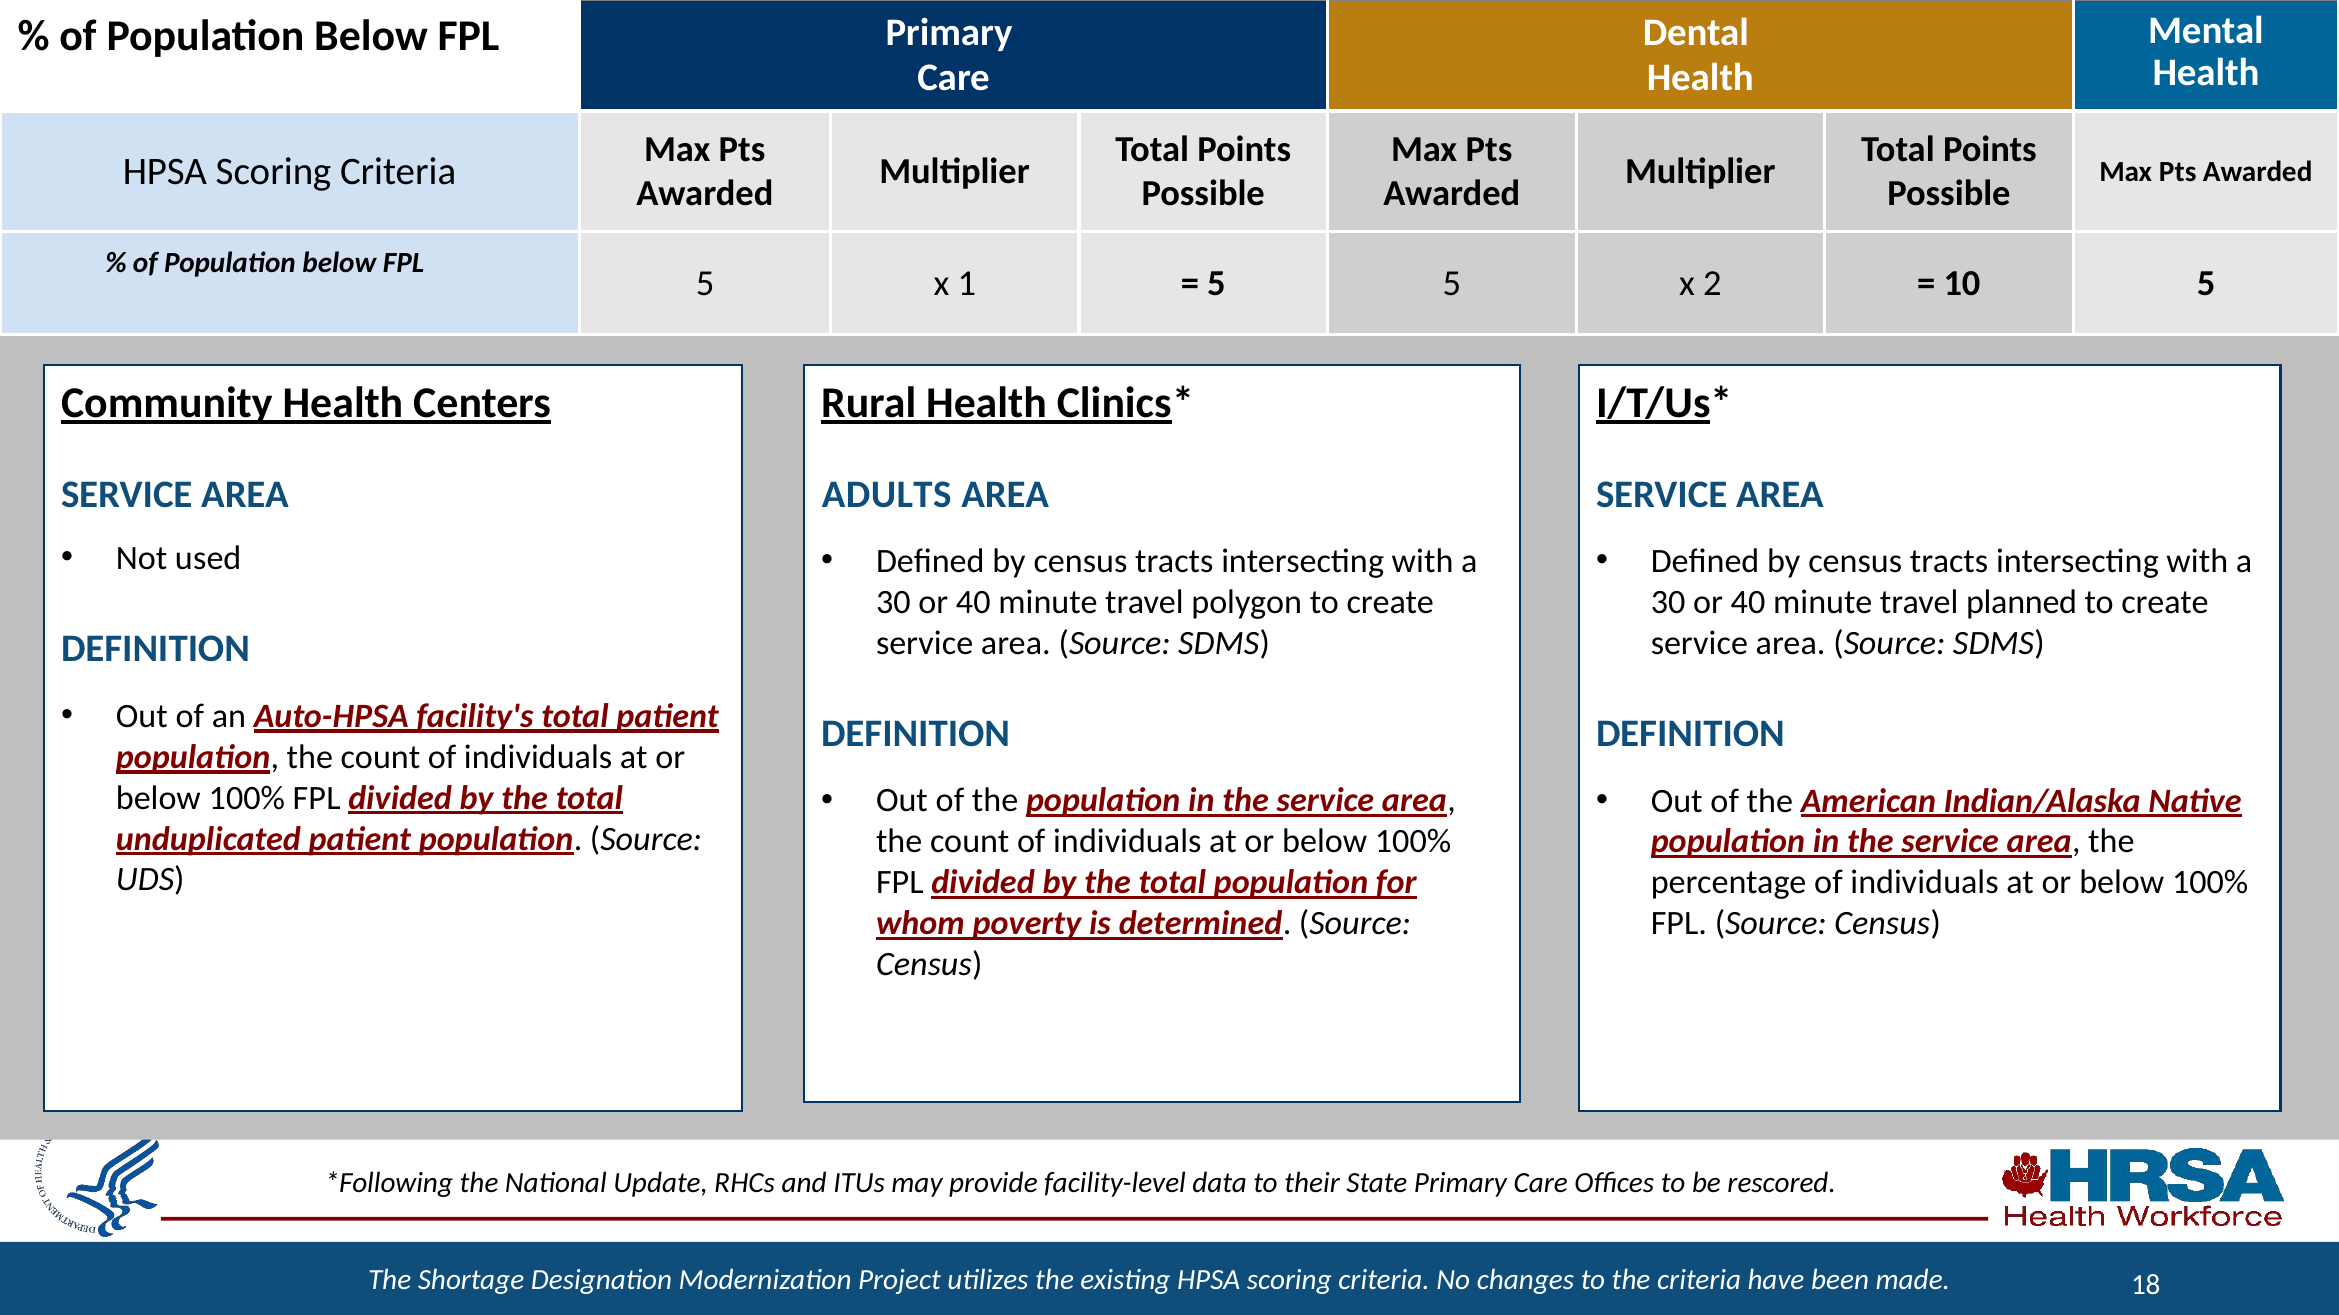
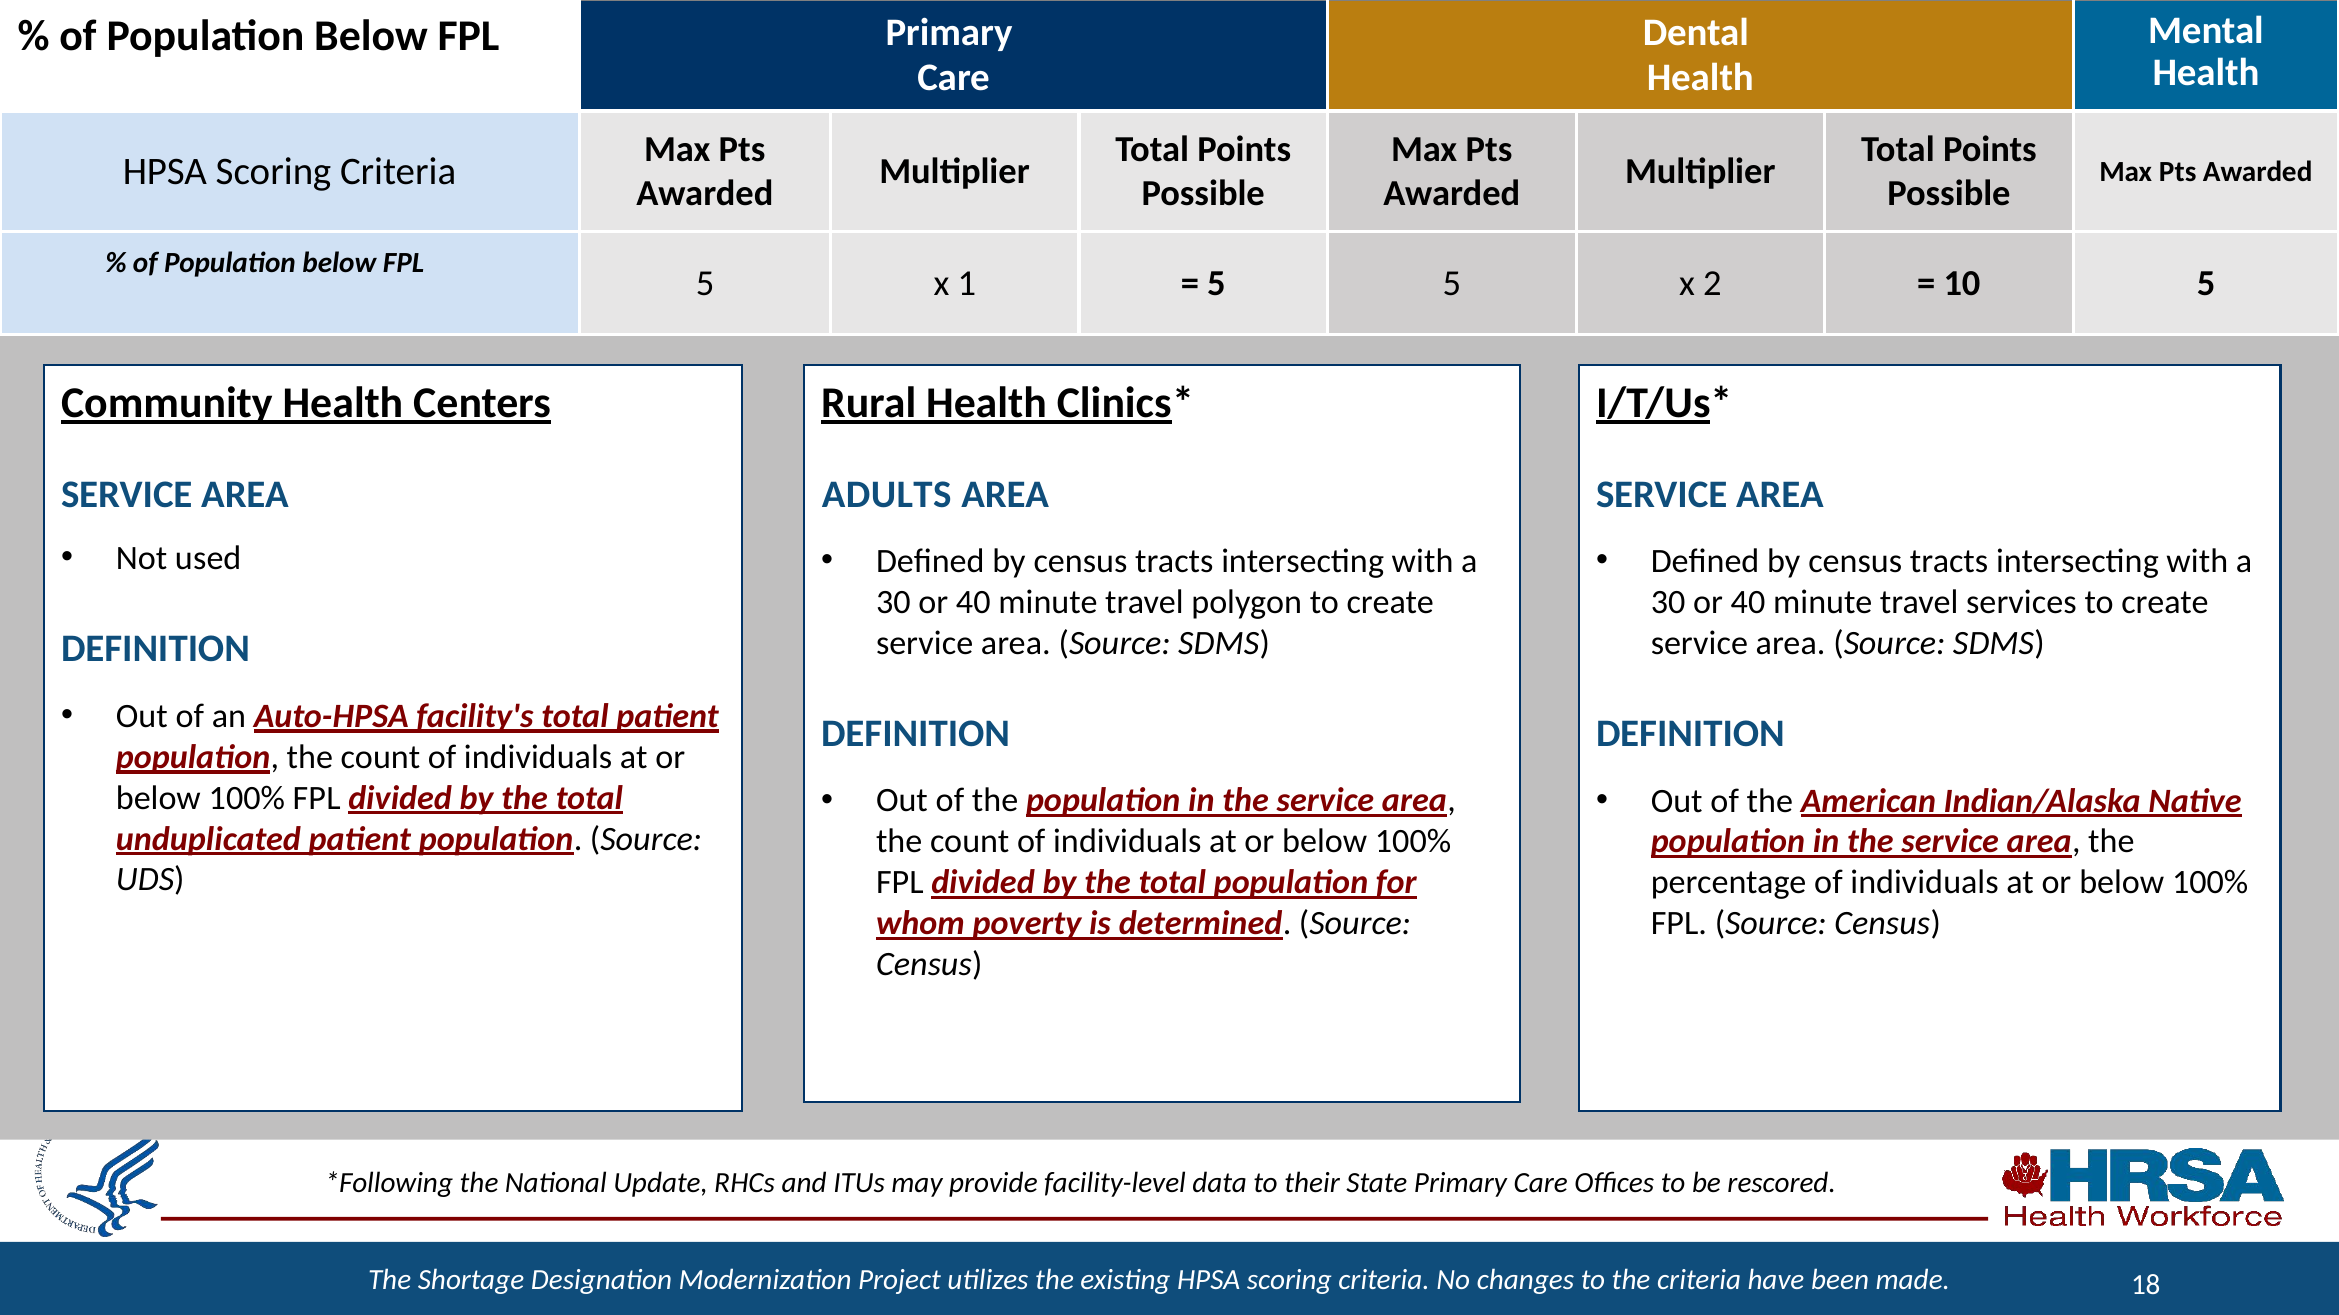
planned: planned -> services (2021, 602)
